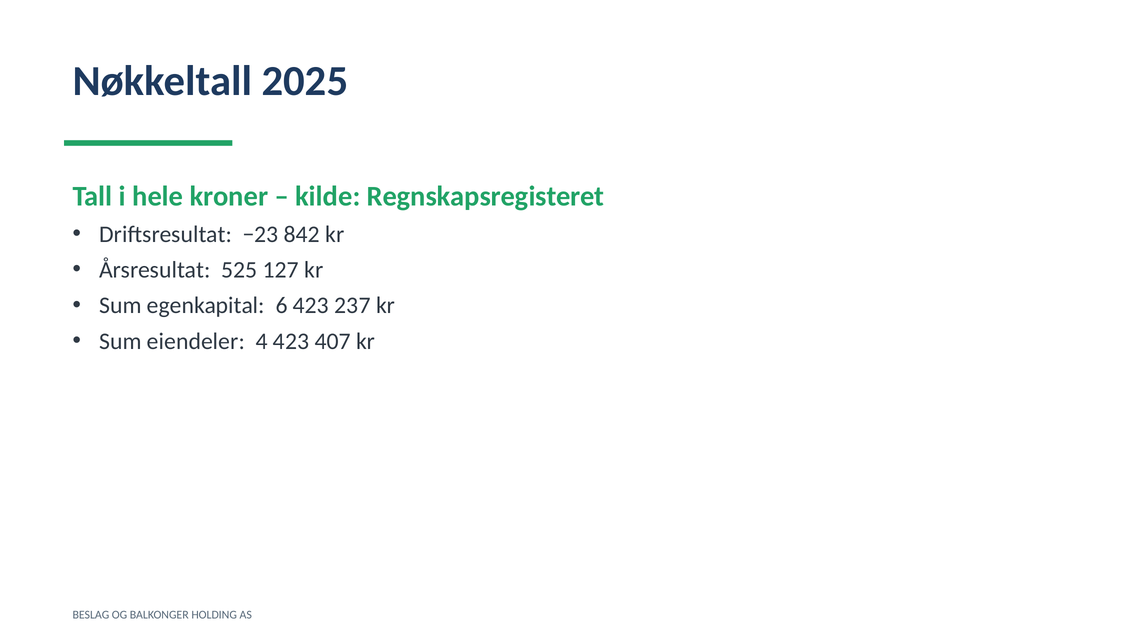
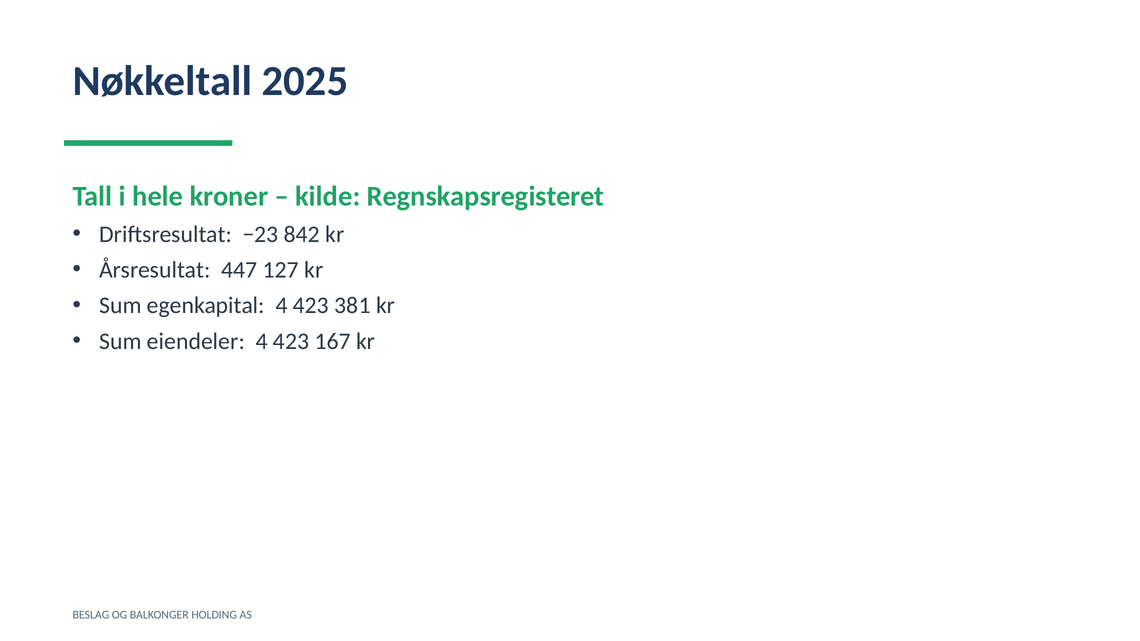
525: 525 -> 447 (239, 270)
egenkapital 6: 6 -> 4 (282, 306)
237: 237 -> 381 (353, 306)
407: 407 -> 167 (333, 341)
